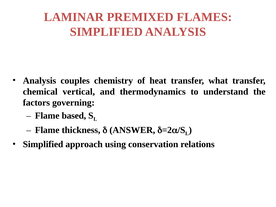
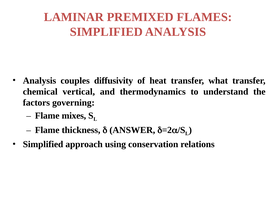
chemistry: chemistry -> diffusivity (114, 81)
based: based -> mixes (74, 116)
